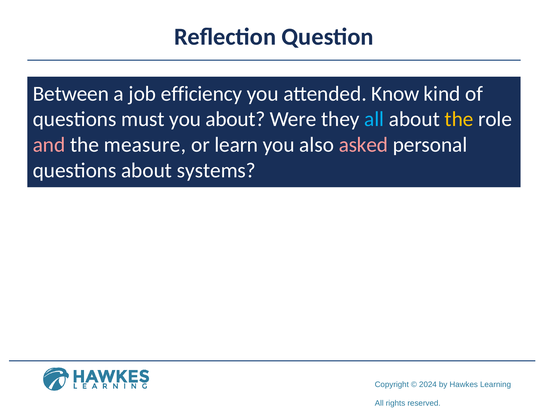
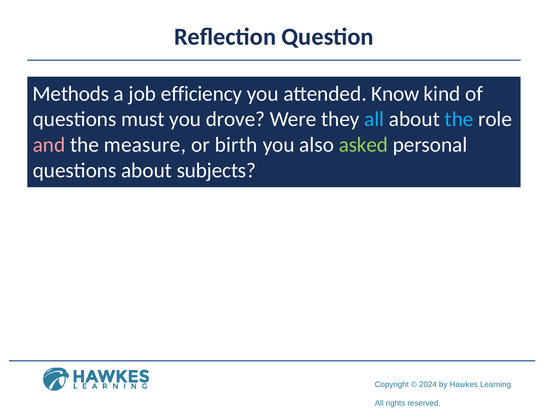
Between: Between -> Methods (71, 94)
you about: about -> drove (235, 119)
the colour: yellow -> light blue (459, 119)
learn: learn -> birth (236, 145)
asked colour: pink -> light green (363, 145)
systems: systems -> subjects (216, 170)
